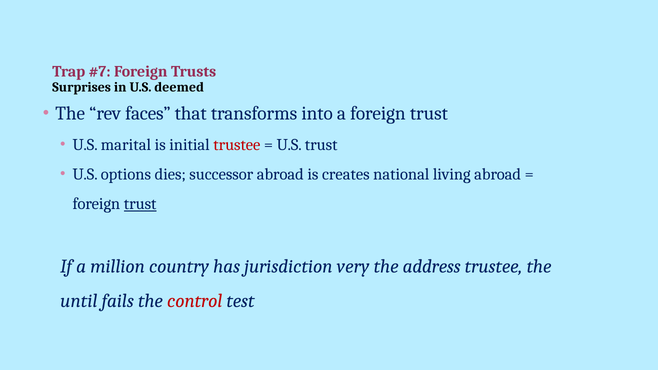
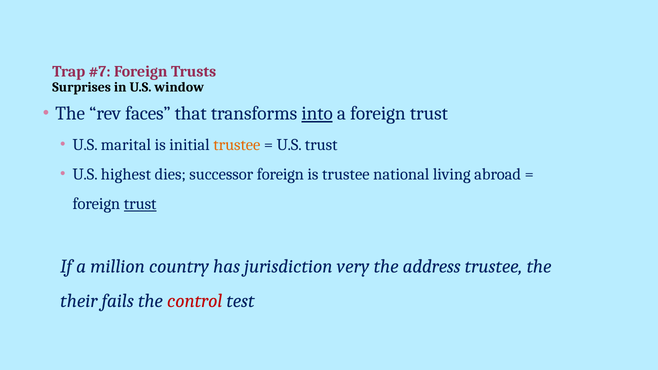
deemed: deemed -> window (179, 87)
into underline: none -> present (317, 114)
trustee colour: red -> orange (237, 145)
options: options -> highest (126, 174)
successor abroad: abroad -> foreign (280, 174)
is creates: creates -> trustee (346, 174)
until: until -> their (79, 301)
